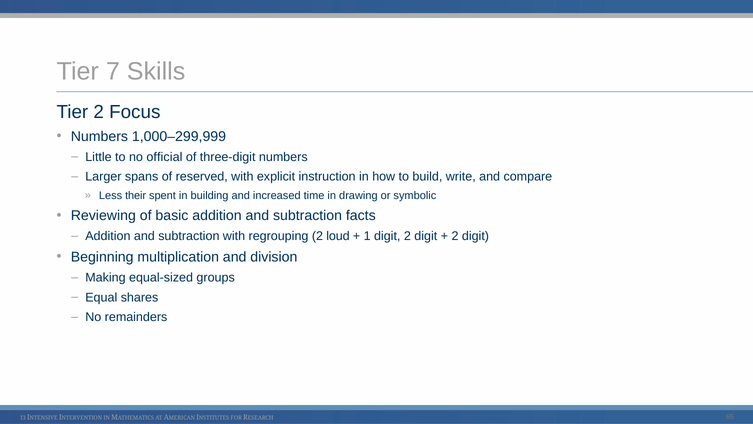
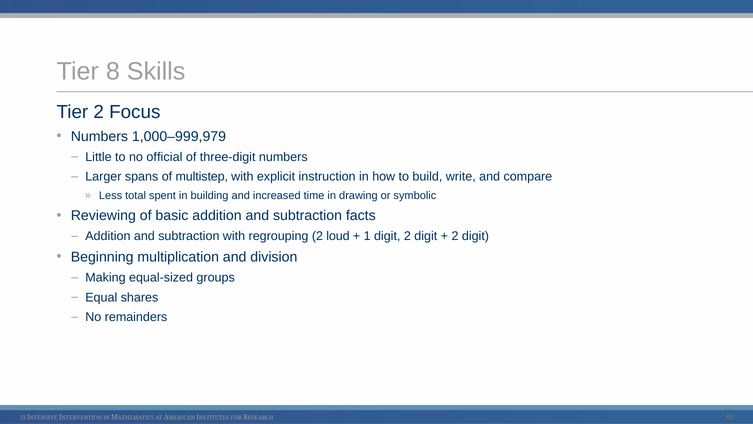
7: 7 -> 8 (113, 72)
1,000–299,999: 1,000–299,999 -> 1,000–999,979 (179, 136)
reserved: reserved -> multistep (202, 177)
their: their -> total (136, 195)
